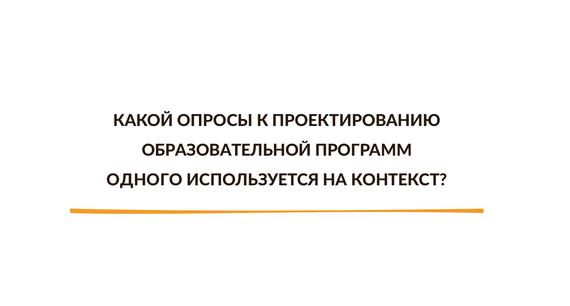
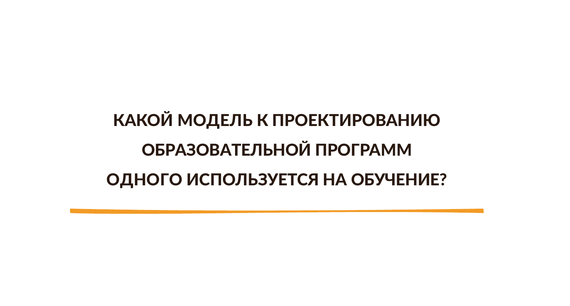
ОПРОСЫ: ОПРОСЫ -> МОДЕЛЬ (215, 121)
КОНТЕКСТ: КОНТЕКСТ -> ОБУЧЕНИЕ (399, 180)
